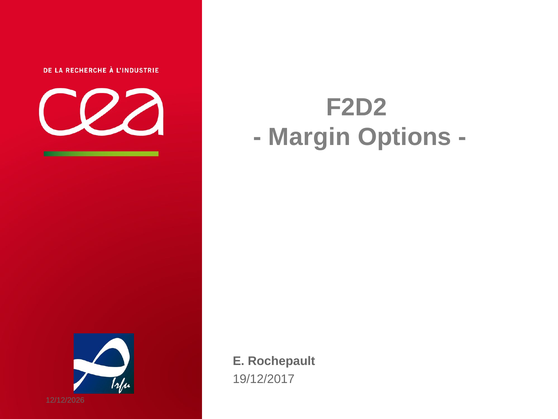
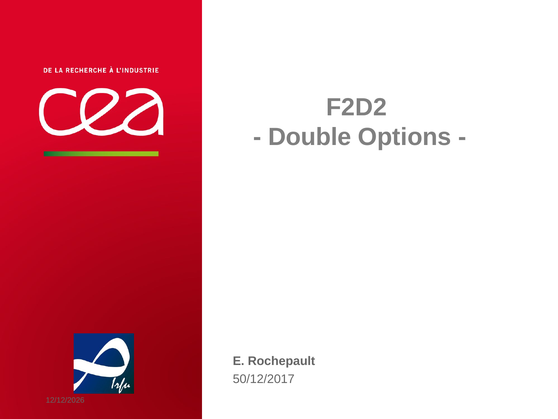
Margin: Margin -> Double (310, 137)
19/12/2017: 19/12/2017 -> 50/12/2017 (264, 379)
